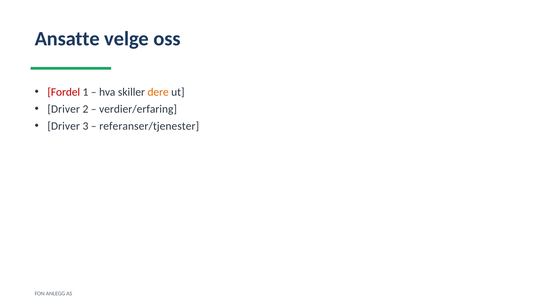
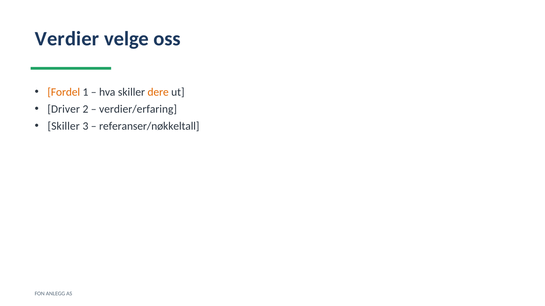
Ansatte: Ansatte -> Verdier (67, 39)
Fordel colour: red -> orange (64, 92)
Driver: Driver -> Skiller (64, 126)
referanser/tjenester: referanser/tjenester -> referanser/nøkkeltall (149, 126)
